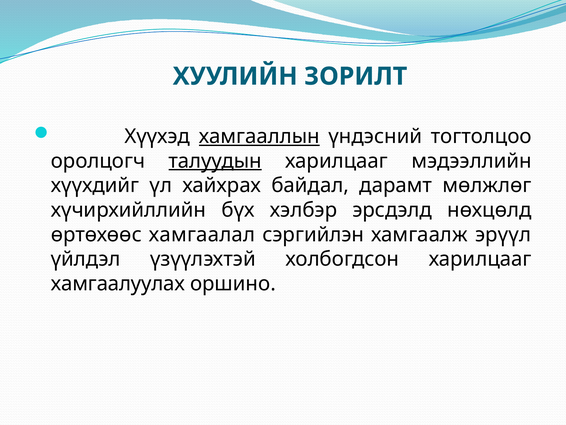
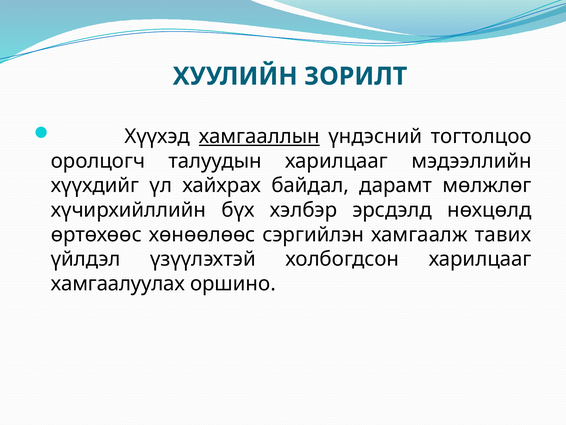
талуудын underline: present -> none (215, 161)
хамгаалал: хамгаалал -> хөнөөлөөс (202, 234)
эрүүл: эрүүл -> тавих (503, 234)
